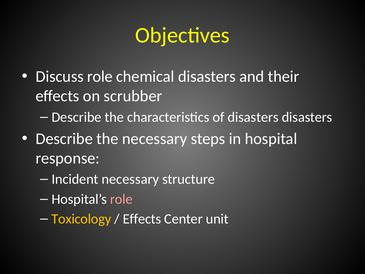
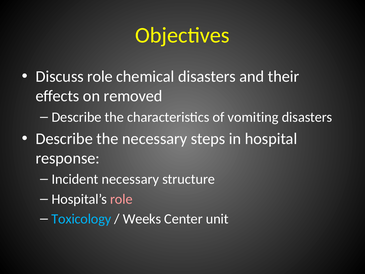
scrubber: scrubber -> removed (133, 96)
of disasters: disasters -> vomiting (253, 117)
Toxicology colour: yellow -> light blue (81, 219)
Effects: Effects -> Weeks (142, 219)
